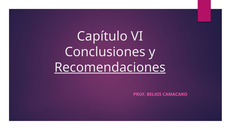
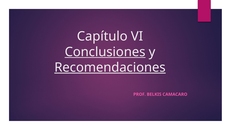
Conclusiones underline: none -> present (105, 52)
